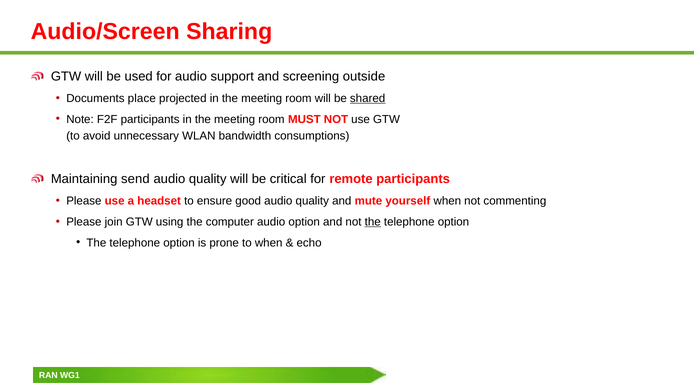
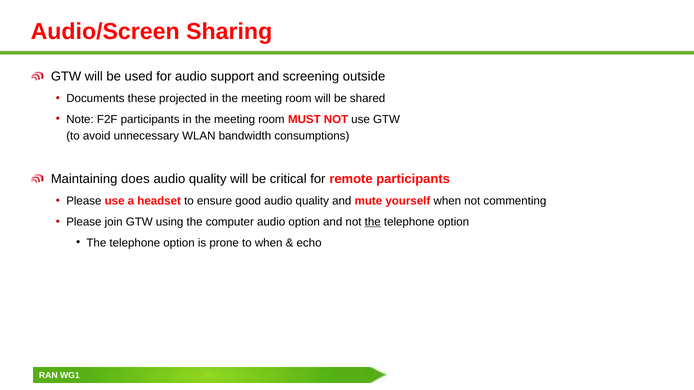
place: place -> these (142, 98)
shared underline: present -> none (368, 98)
send: send -> does (135, 179)
